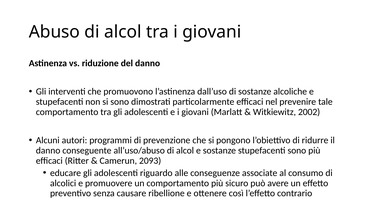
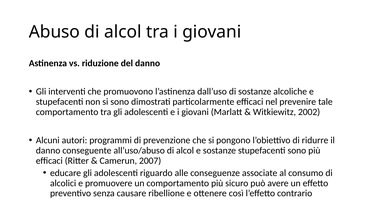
2093: 2093 -> 2007 (150, 160)
